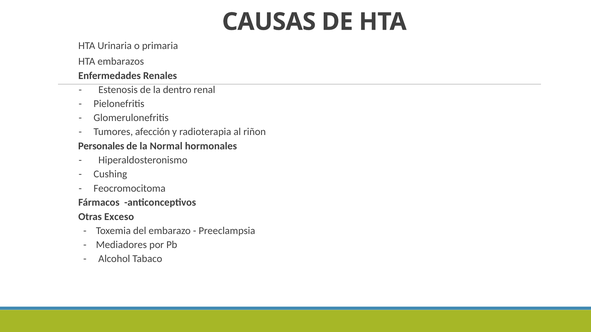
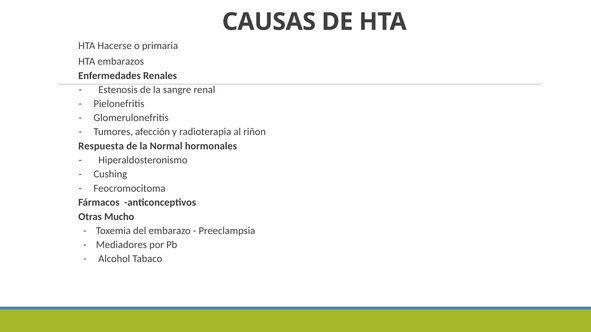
Urinaria: Urinaria -> Hacerse (115, 46)
dentro: dentro -> sangre (177, 90)
Personales: Personales -> Respuesta (101, 146)
Exceso: Exceso -> Mucho (119, 217)
